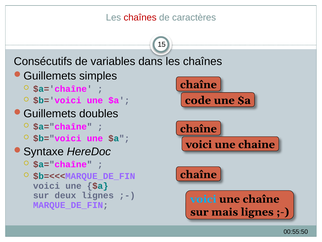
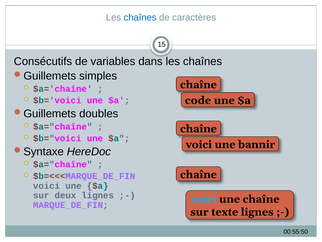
chaînes colour: red -> blue (140, 18)
chaine: chaine -> bannir (257, 144)
mais: mais -> texte (225, 212)
